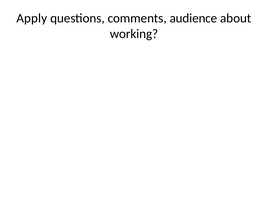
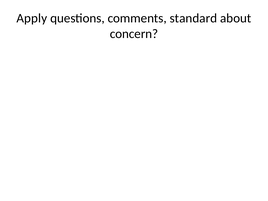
audience: audience -> standard (193, 18)
working: working -> concern (134, 34)
